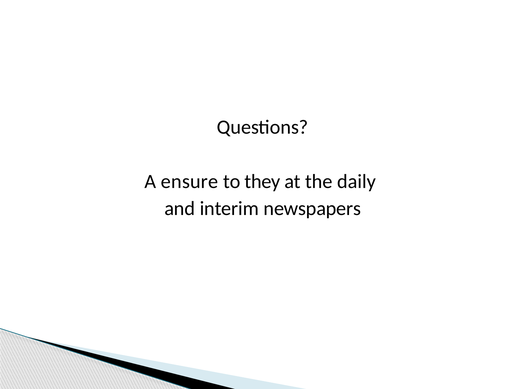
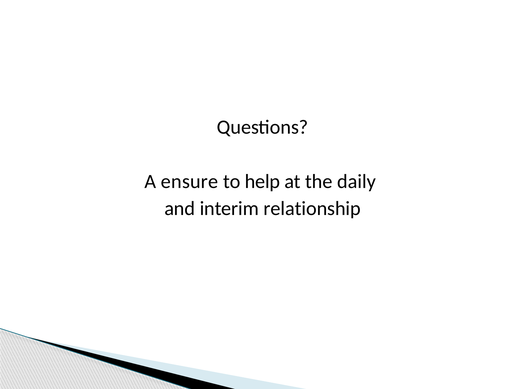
they: they -> help (262, 182)
newspapers: newspapers -> relationship (312, 209)
